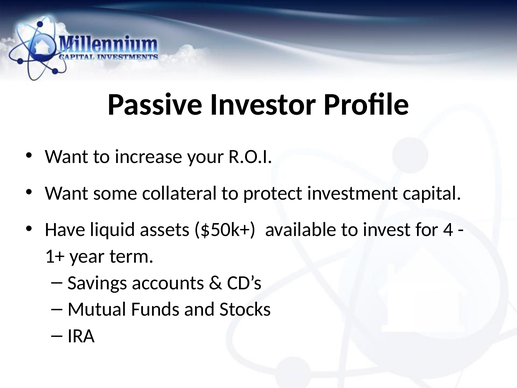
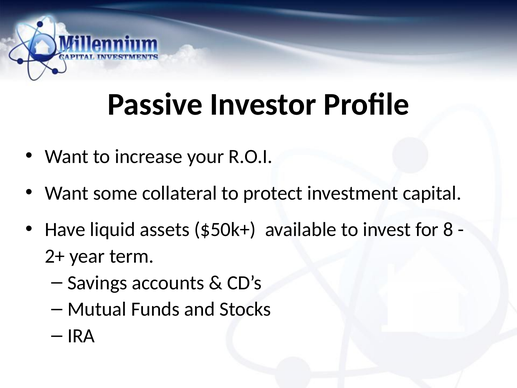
4: 4 -> 8 (448, 230)
1+: 1+ -> 2+ (55, 256)
